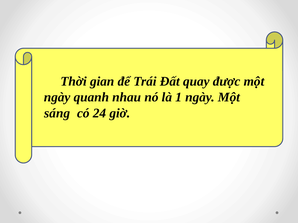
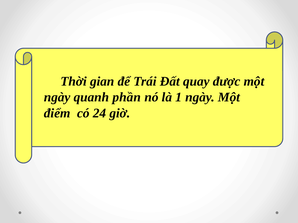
nhau: nhau -> phần (127, 97)
sáng: sáng -> điểm (57, 113)
